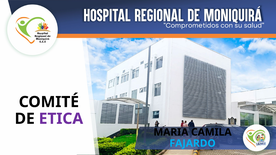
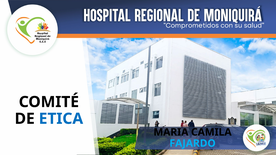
ETICA colour: purple -> blue (61, 119)
